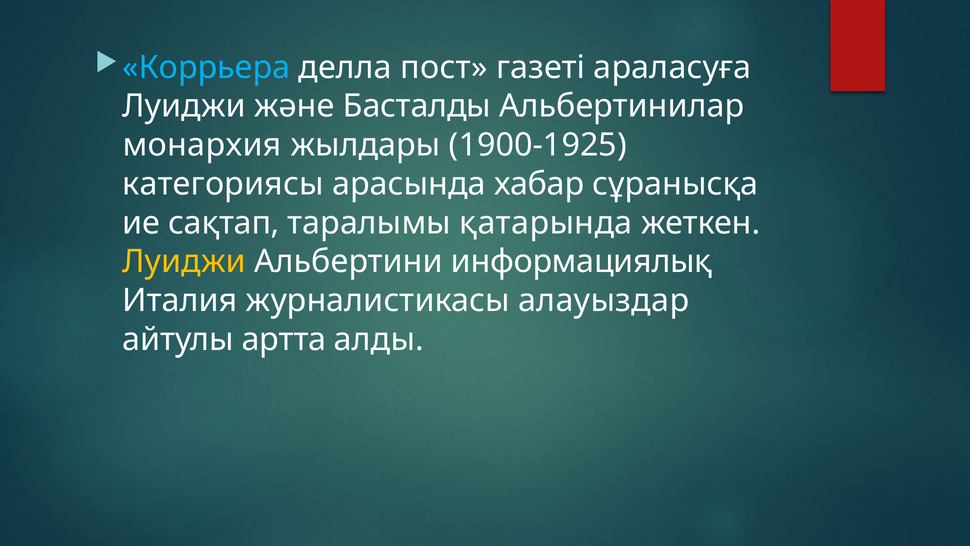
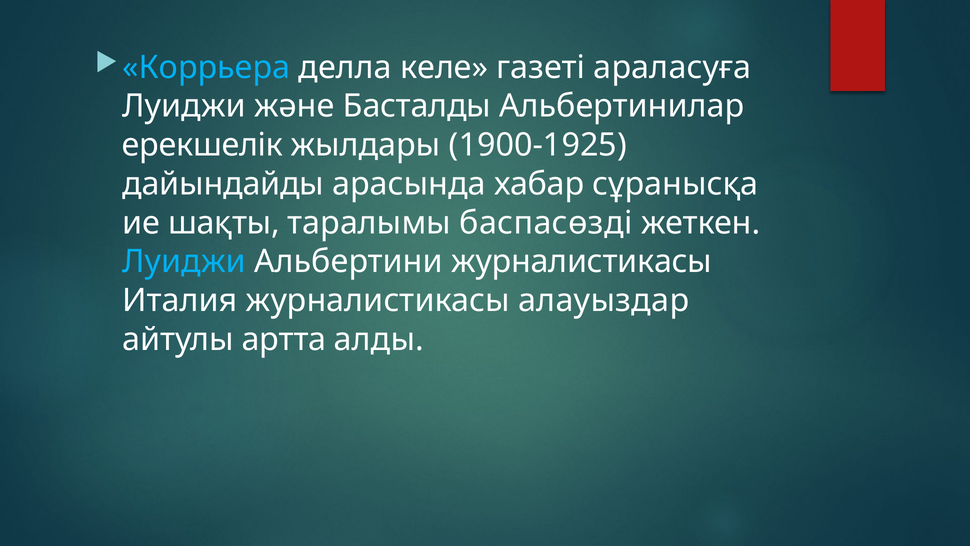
пост: пост -> келе (444, 67)
монархия: монархия -> ерекшелік (202, 145)
категориясы: категориясы -> дайындайды (223, 184)
сақтап: сақтап -> шақты (224, 223)
қатарында: қатарында -> баспасөзді (546, 223)
Луиджи colour: yellow -> light blue (184, 262)
Альбертини информациялық: информациялық -> журналистикасы (582, 262)
